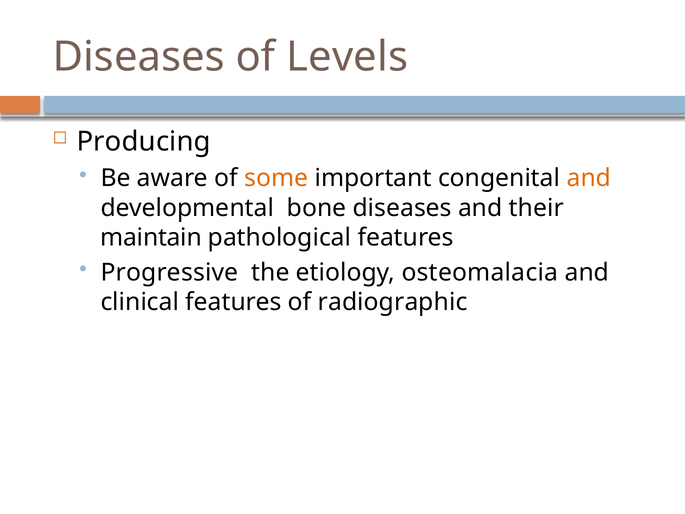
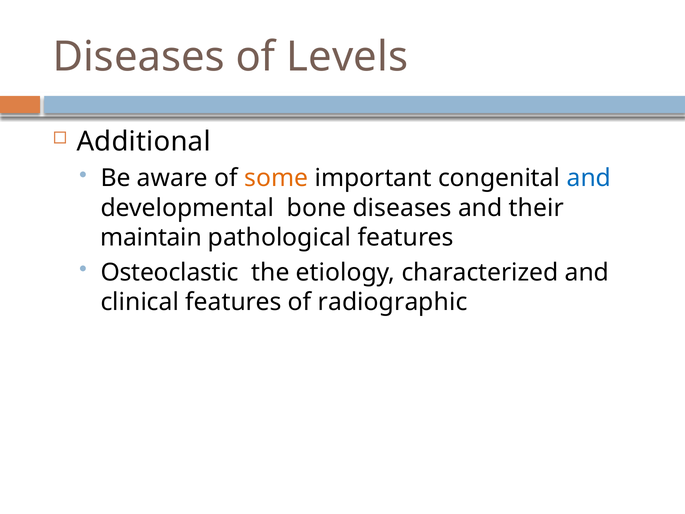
Producing: Producing -> Additional (144, 142)
and colour: orange -> blue (589, 178)
Progressive: Progressive -> Osteoclastic (170, 272)
osteomalacia: osteomalacia -> characterized (480, 272)
